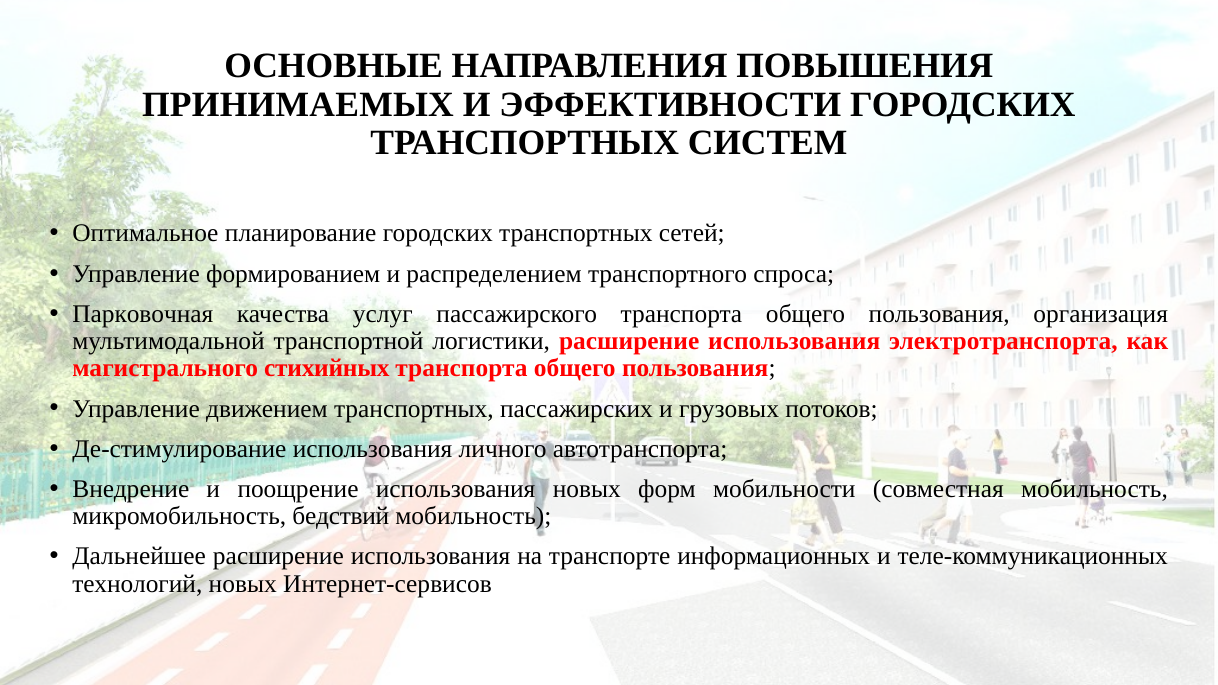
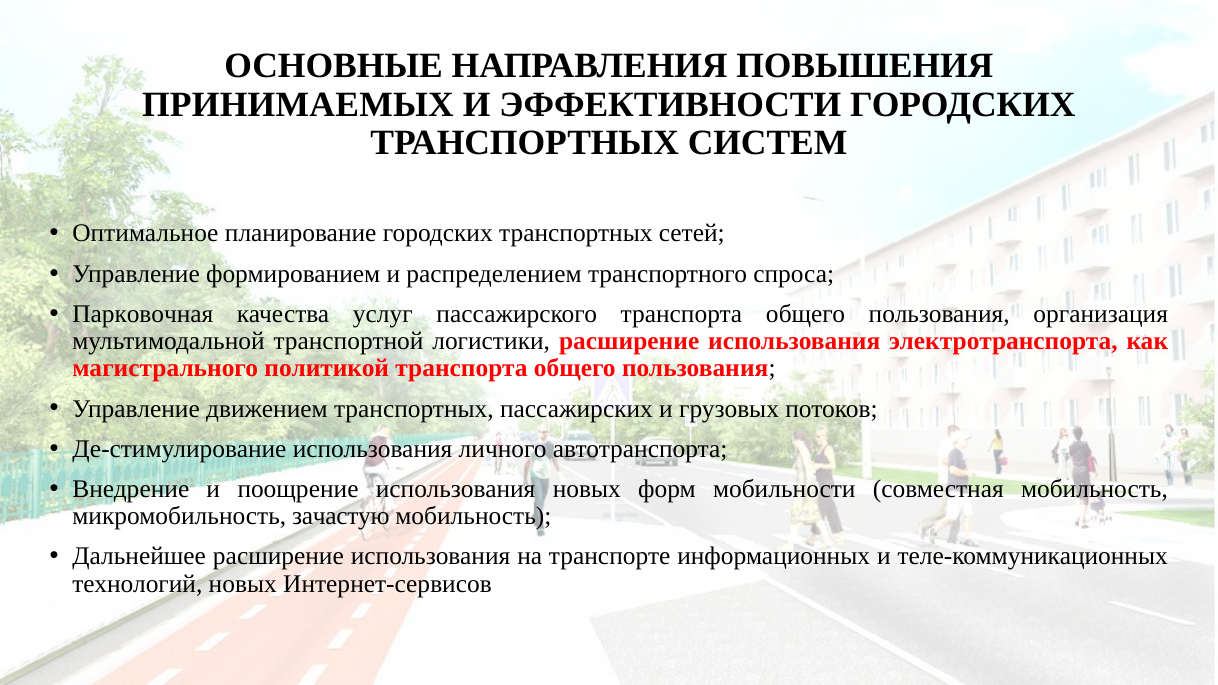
стихийных: стихийных -> политикой (327, 369)
бедствий: бедствий -> зачастую (341, 516)
